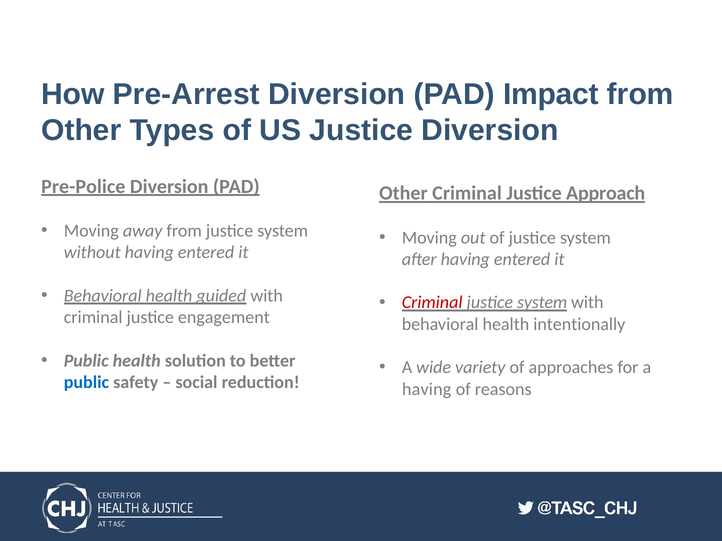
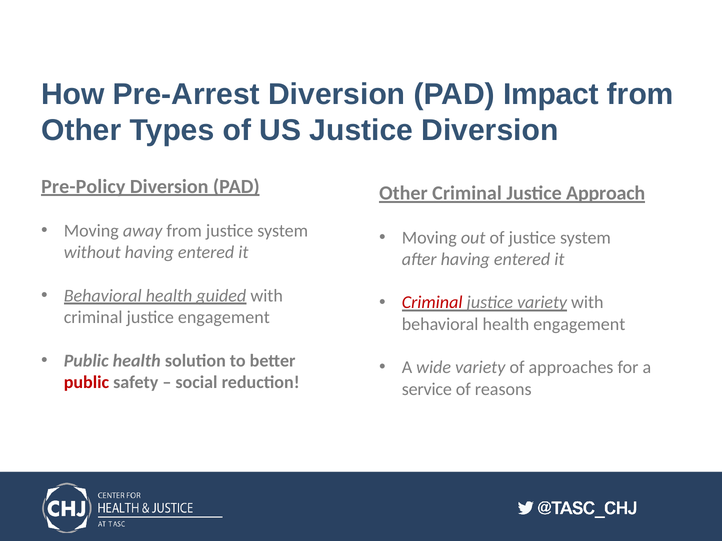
Pre-Police: Pre-Police -> Pre-Policy (83, 187)
system: system -> variety (542, 303)
health intentionally: intentionally -> engagement (579, 324)
public colour: blue -> red (86, 383)
having: having -> service (427, 389)
